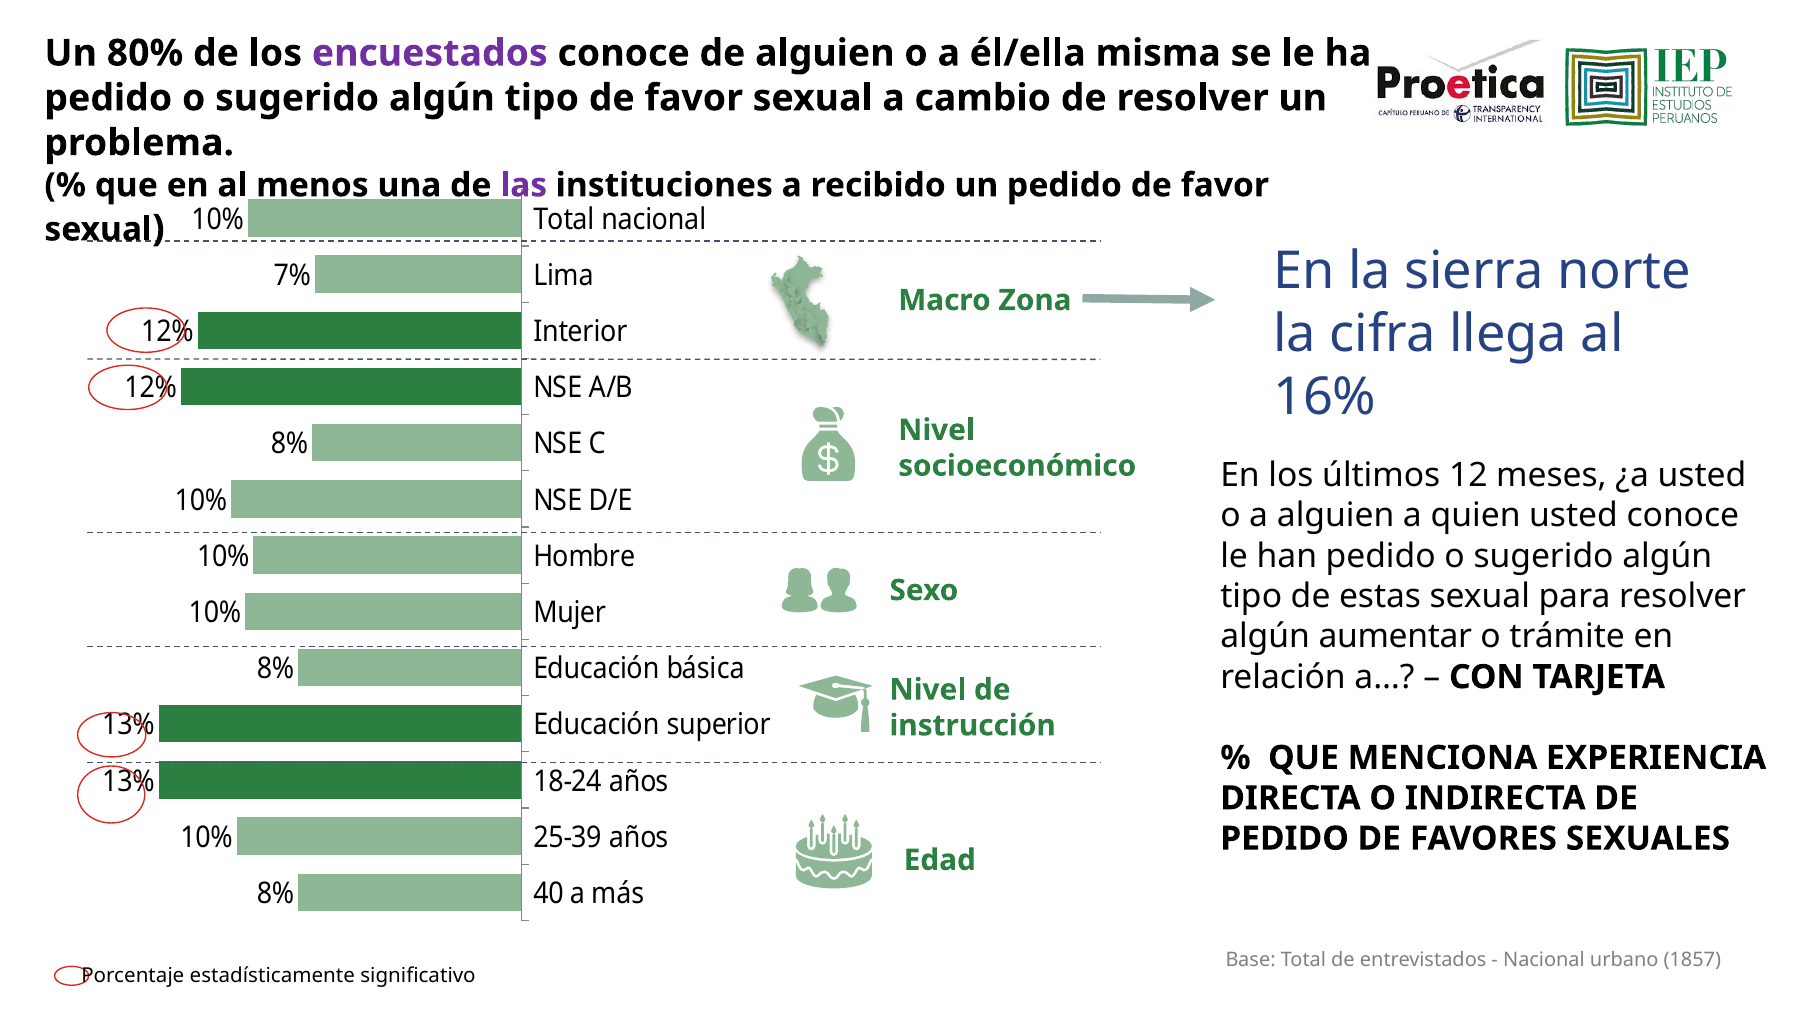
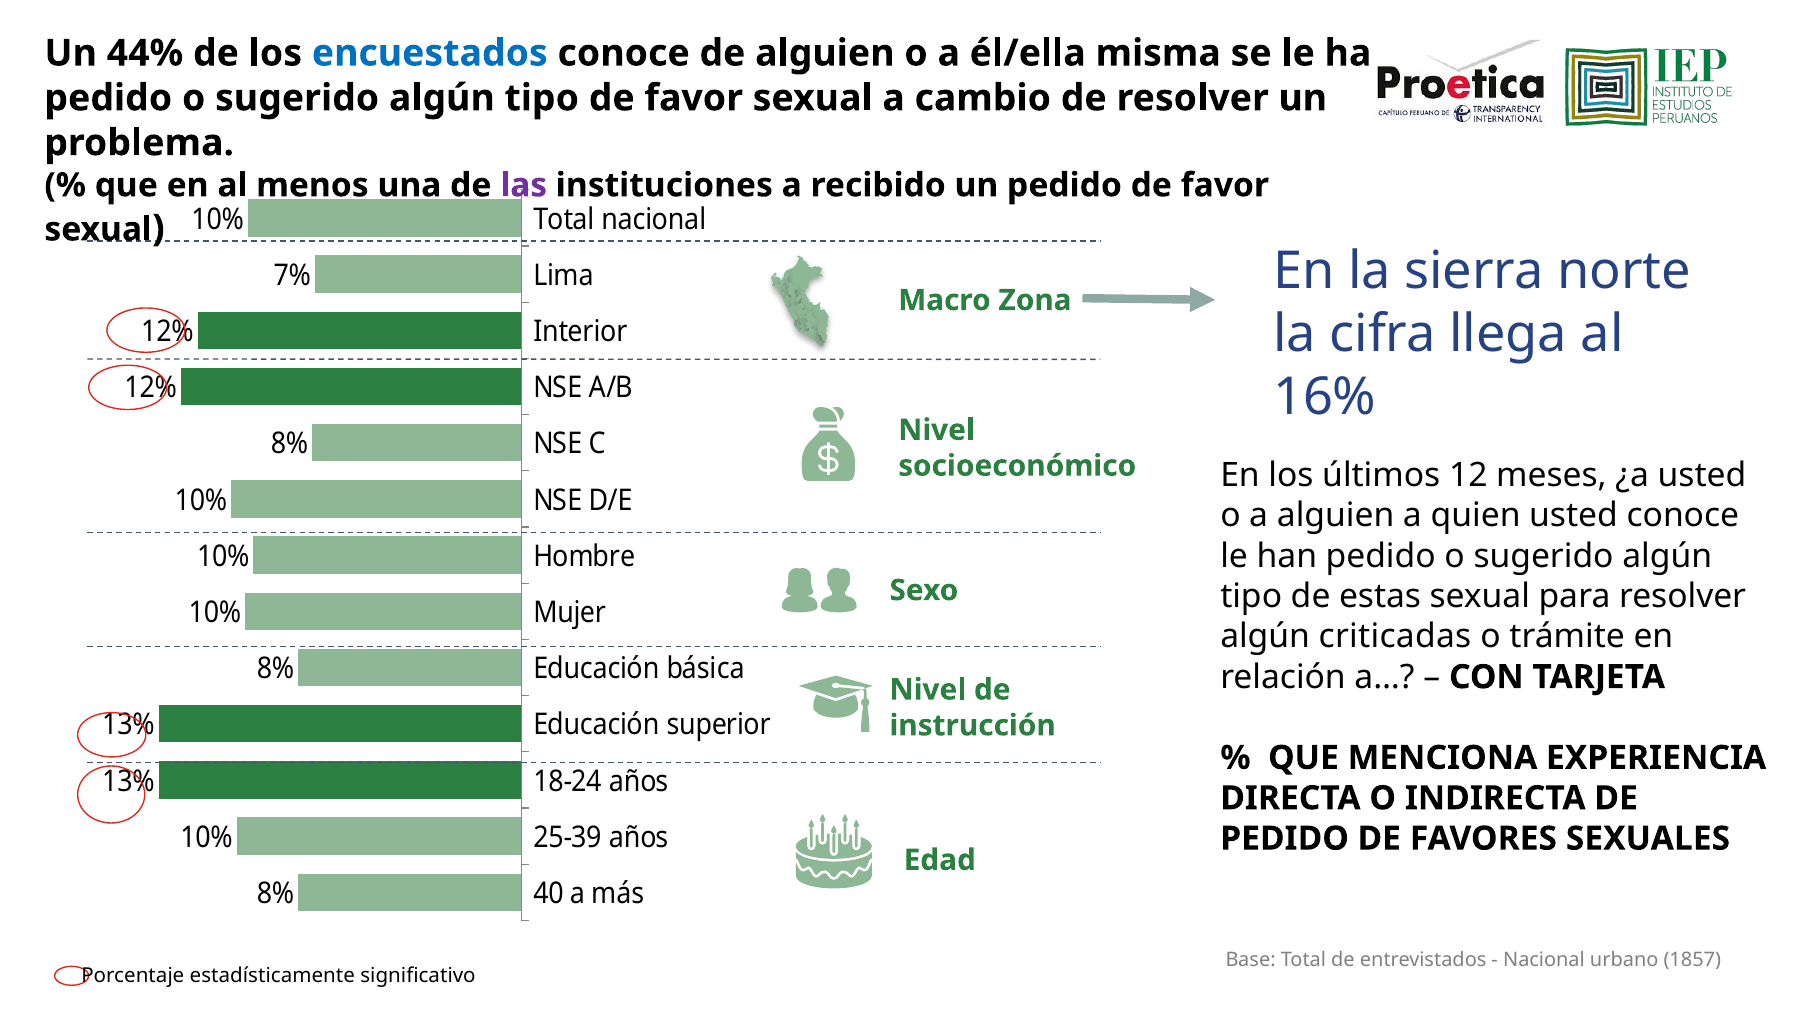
80%: 80% -> 44% (145, 53)
encuestados colour: purple -> blue (430, 53)
aumentar: aumentar -> criticadas (1395, 637)
